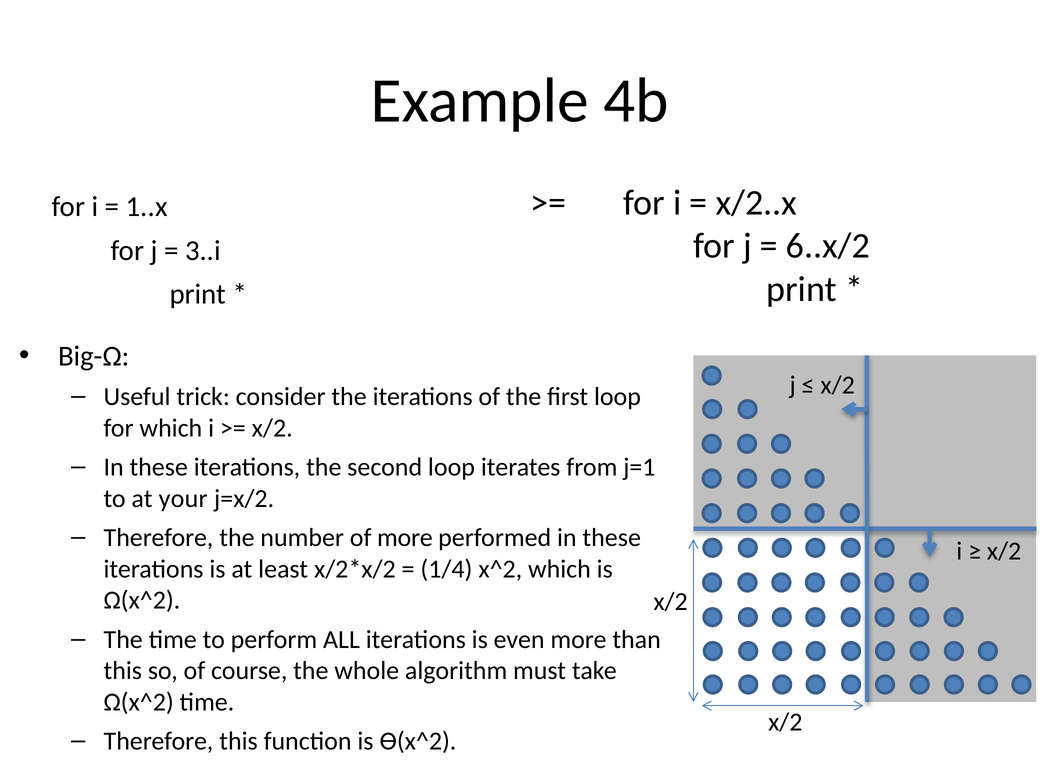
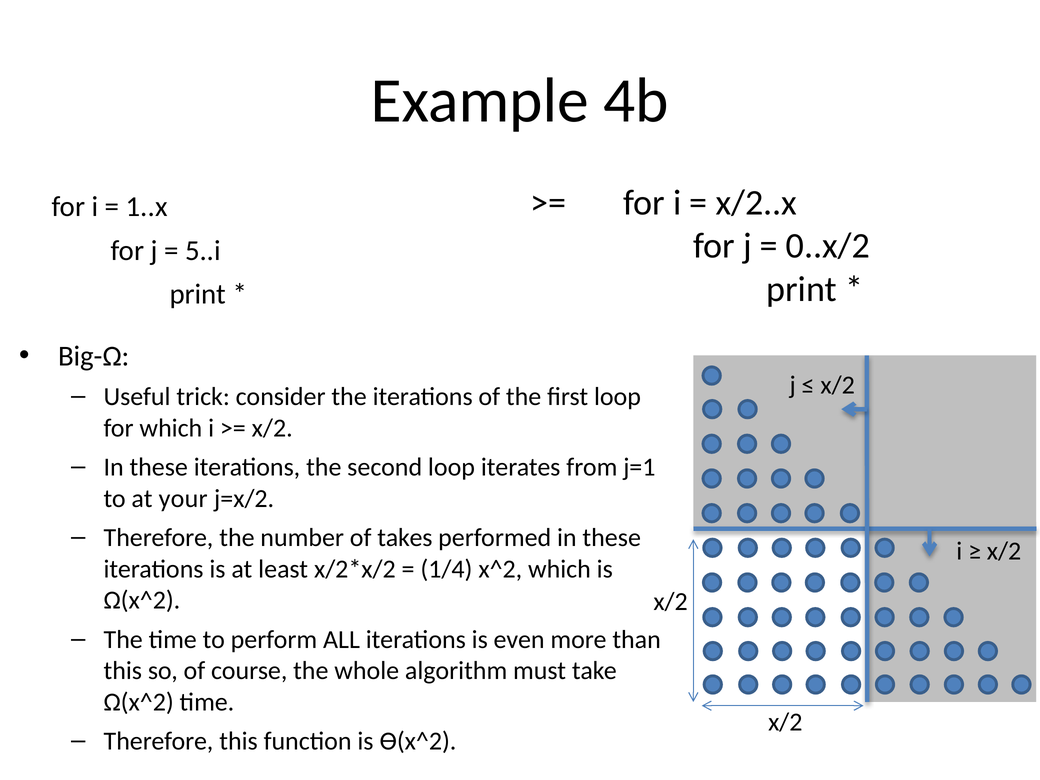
6..x/2: 6..x/2 -> 0..x/2 (828, 246)
3..i: 3..i -> 5..i (203, 251)
of more: more -> takes (405, 538)
